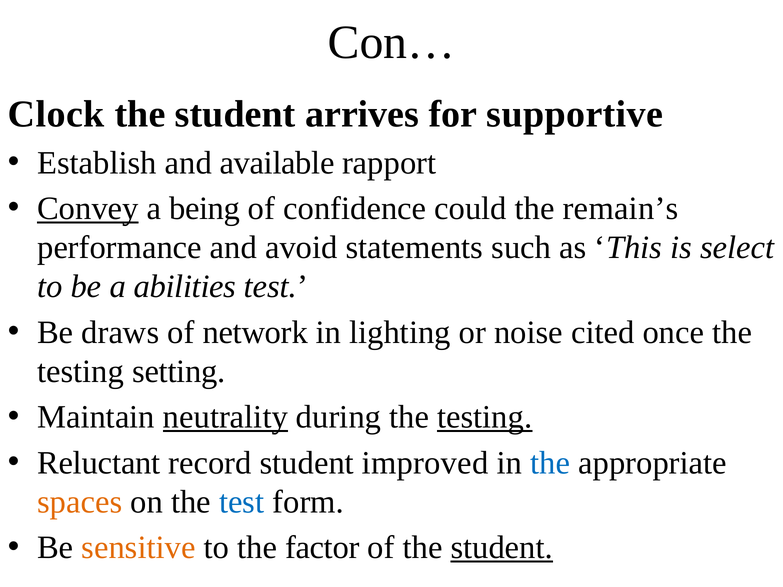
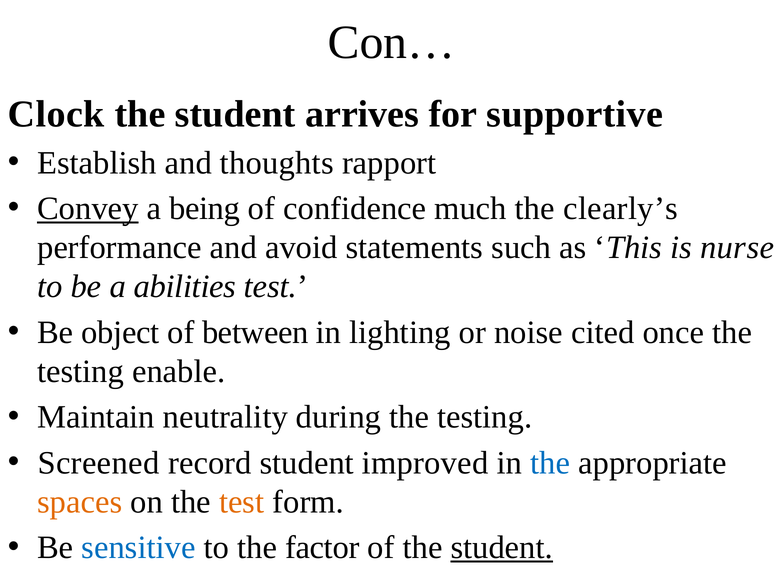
available: available -> thoughts (277, 163)
could: could -> much (471, 209)
remain’s: remain’s -> clearly’s (621, 209)
select: select -> nurse (737, 248)
draws: draws -> object (120, 333)
network: network -> between (255, 333)
setting: setting -> enable (179, 372)
neutrality underline: present -> none (225, 417)
testing underline: present -> none (485, 417)
Reluctant: Reluctant -> Screened (99, 463)
test colour: blue -> orange (242, 502)
sensitive colour: orange -> blue (138, 548)
